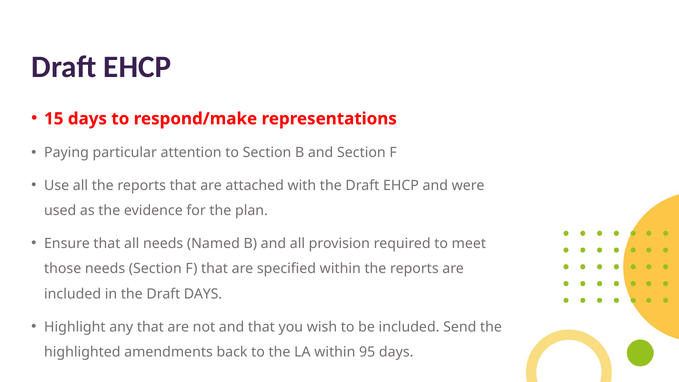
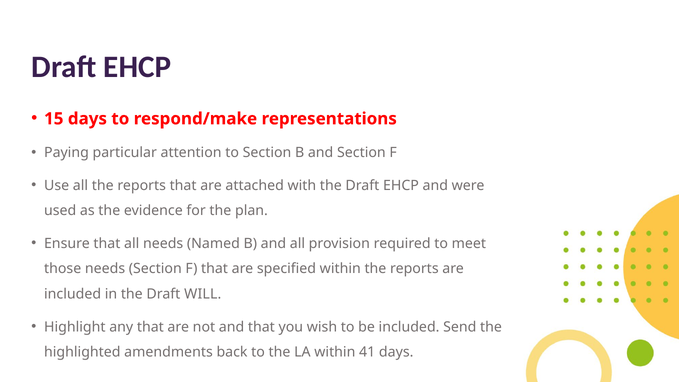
Draft DAYS: DAYS -> WILL (203, 294)
95: 95 -> 41 (367, 352)
